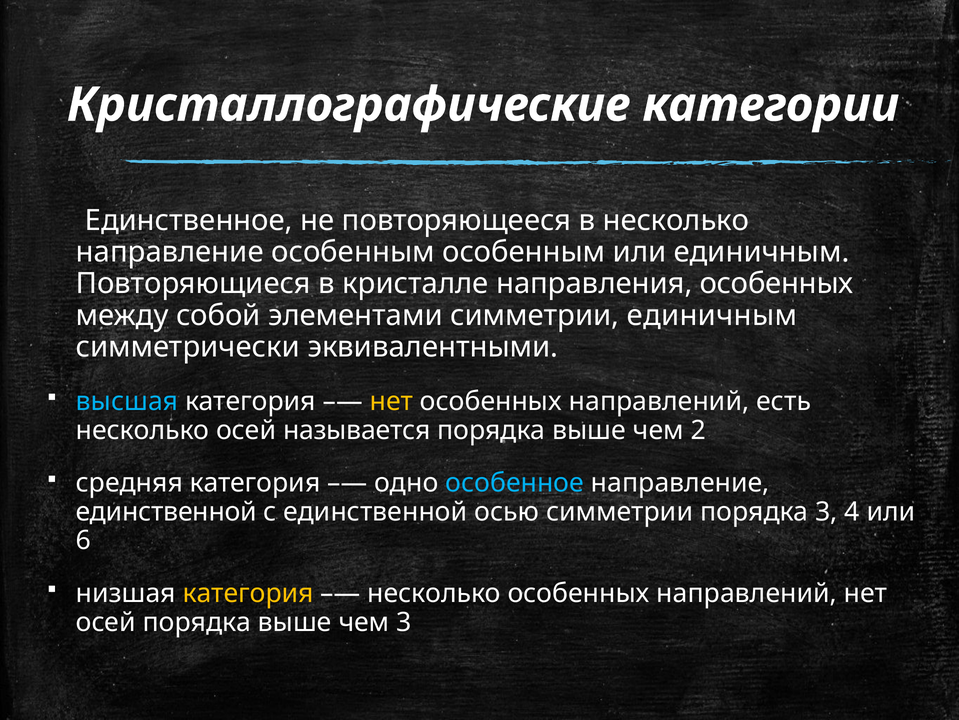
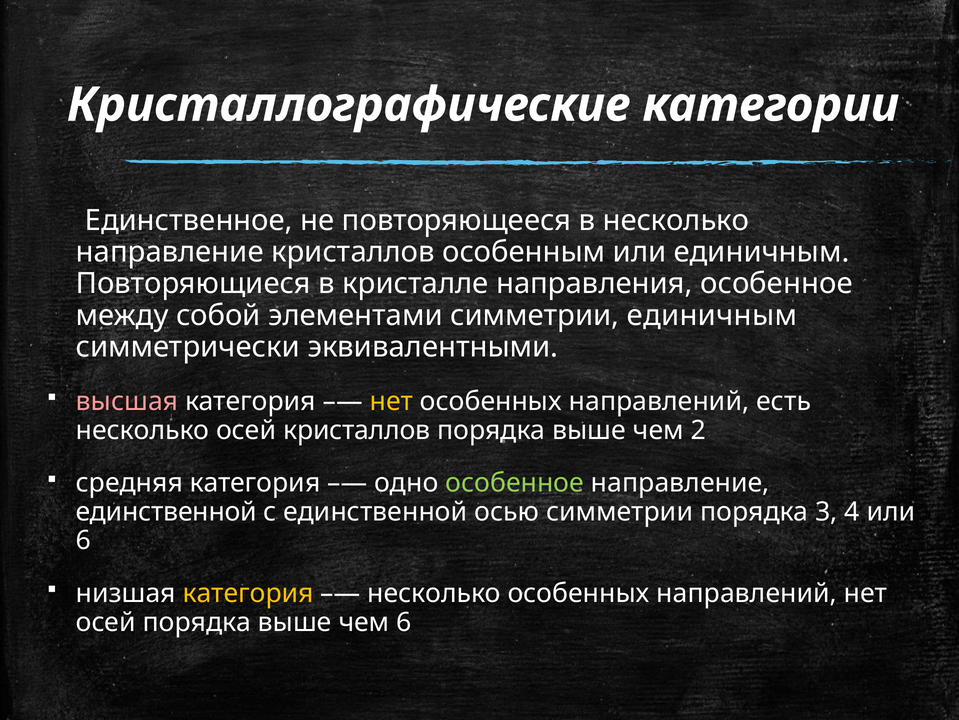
направление особенным: особенным -> кристаллов (353, 252)
направления особенных: особенных -> особенное (776, 284)
высшая colour: light blue -> pink (127, 401)
осей называется: называется -> кристаллов (357, 430)
особенное colour: light blue -> light green (515, 483)
чем 3: 3 -> 6 (404, 622)
